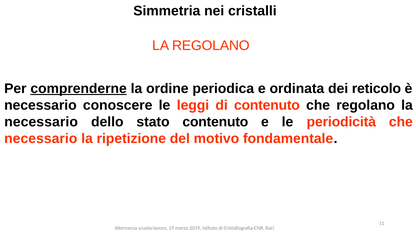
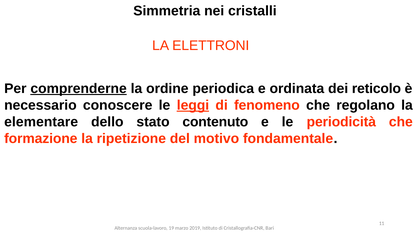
LA REGOLANO: REGOLANO -> ELETTRONI (211, 46)
leggi underline: none -> present (193, 105)
di contenuto: contenuto -> fenomeno (267, 105)
necessario: necessario -> elementare (41, 122)
necessario: necessario -> formazione (41, 138)
